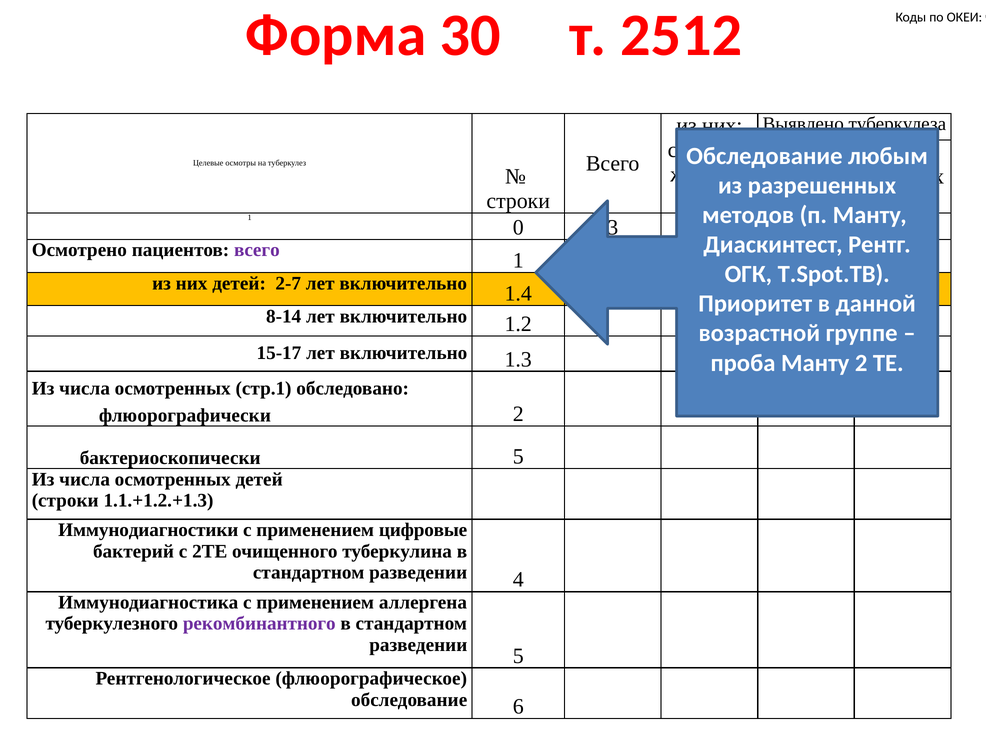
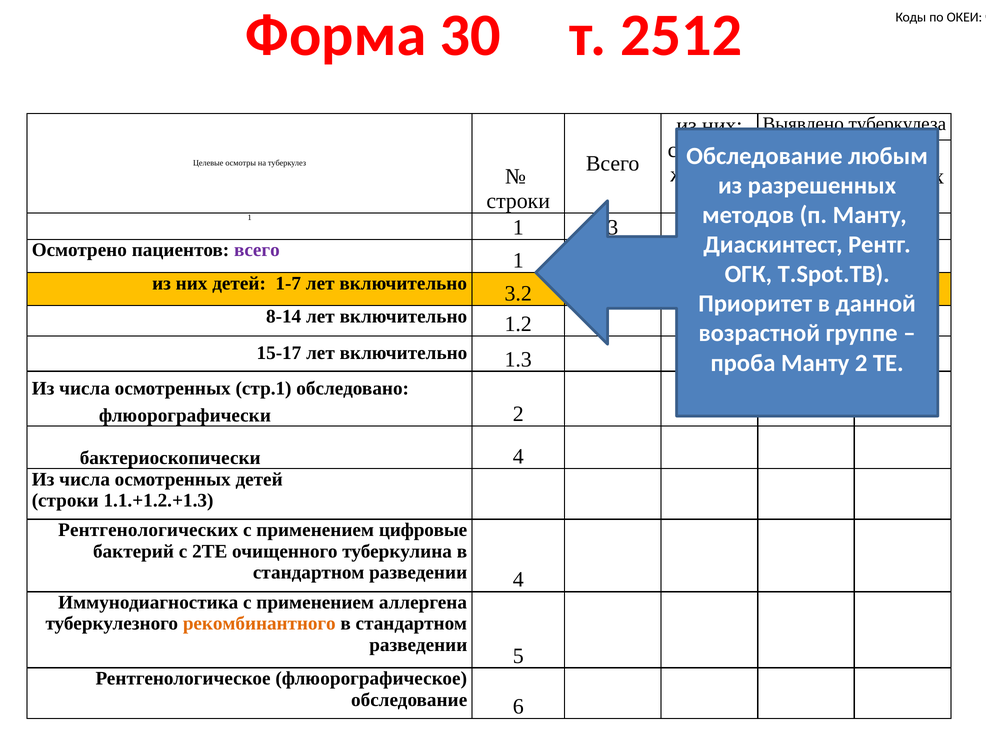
1 0: 0 -> 1 (518, 228)
2-7: 2-7 -> 1-7 (288, 283)
1.4: 1.4 -> 3.2 (518, 294)
бактериоскопически 5: 5 -> 4 (518, 457)
Иммунодиагностики: Иммунодиагностики -> Рентгенологических (148, 530)
рекомбинантного colour: purple -> orange (259, 624)
